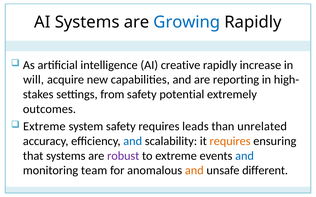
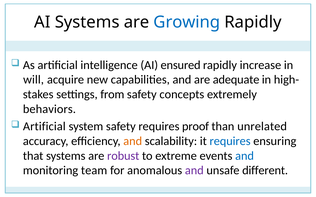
creative: creative -> ensured (181, 65)
reporting: reporting -> adequate (236, 80)
potential: potential -> concepts (182, 95)
outcomes: outcomes -> behaviors (49, 109)
Extreme: Extreme -> Artificial (44, 127)
leads: leads -> proof (196, 127)
and colour: blue -> orange (133, 141)
requires colour: orange -> blue (230, 141)
and colour: orange -> purple (194, 171)
